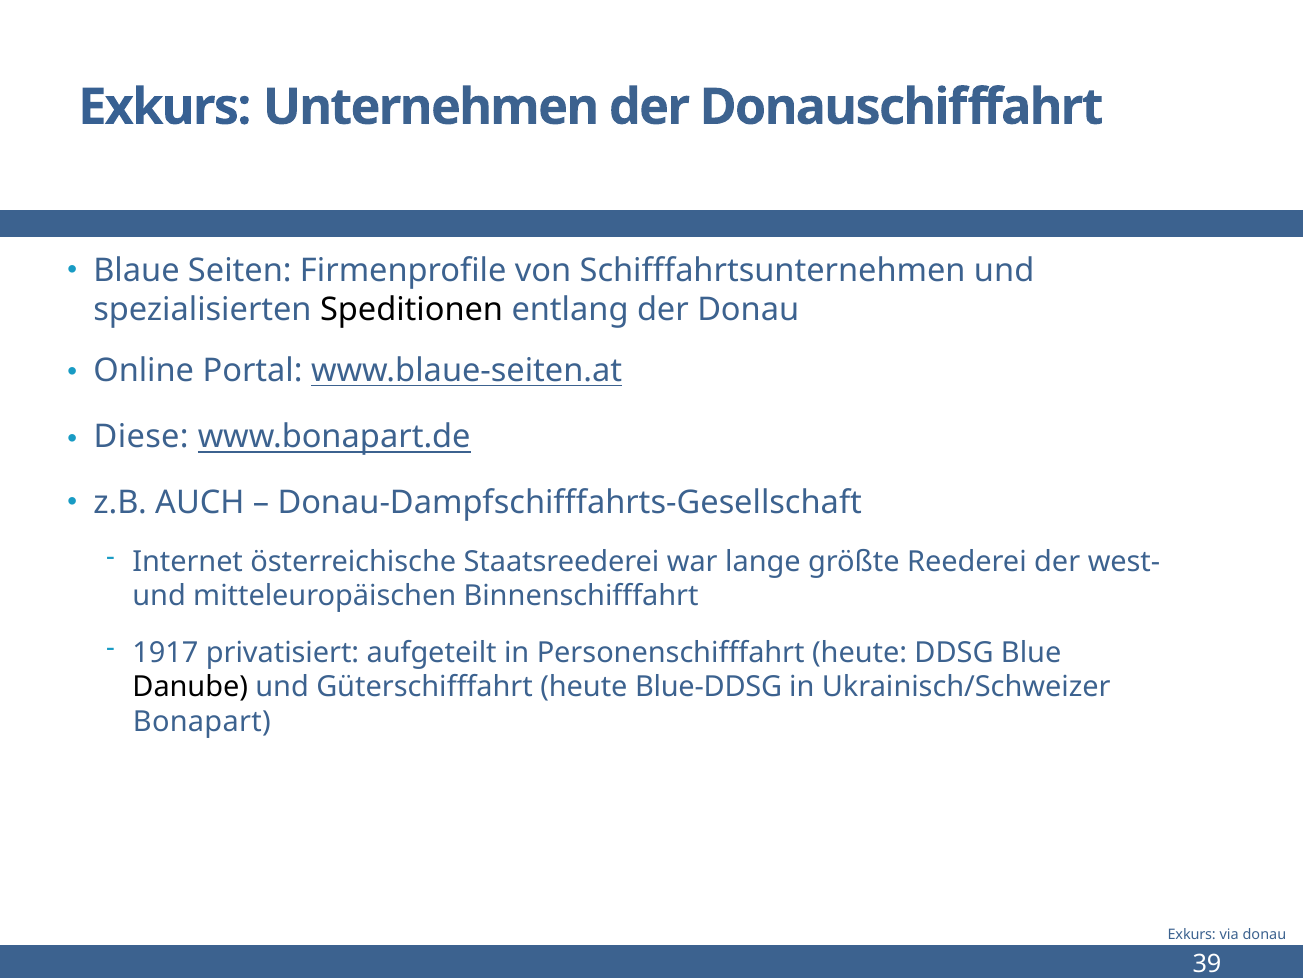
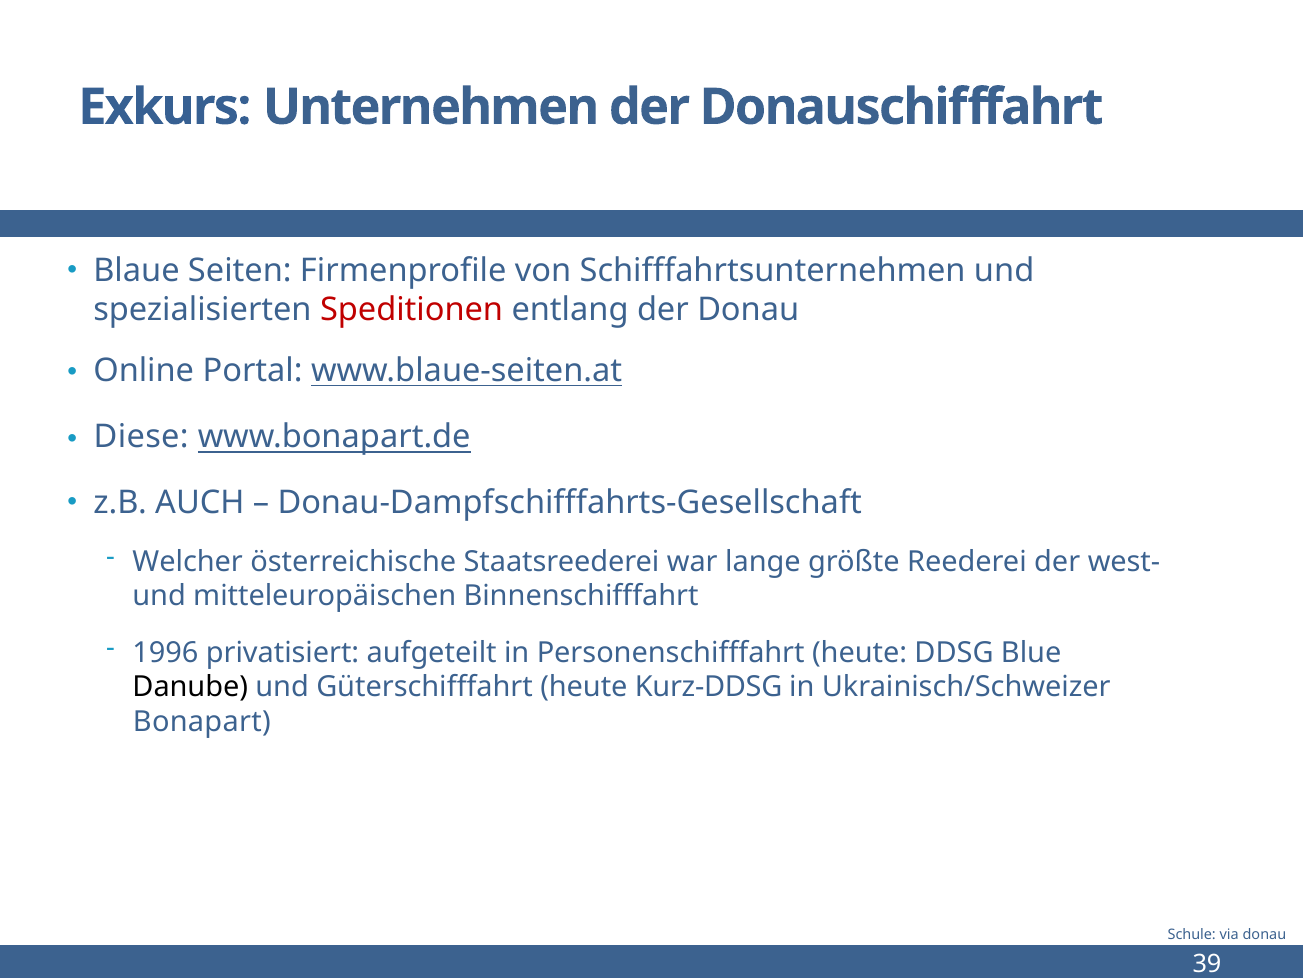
Speditionen colour: black -> red (412, 310)
Internet: Internet -> Welcher (188, 561)
1917: 1917 -> 1996 (165, 652)
Blue-DDSG: Blue-DDSG -> Kurz-DDSG (709, 687)
Exkurs: Exkurs -> Schule (1192, 934)
